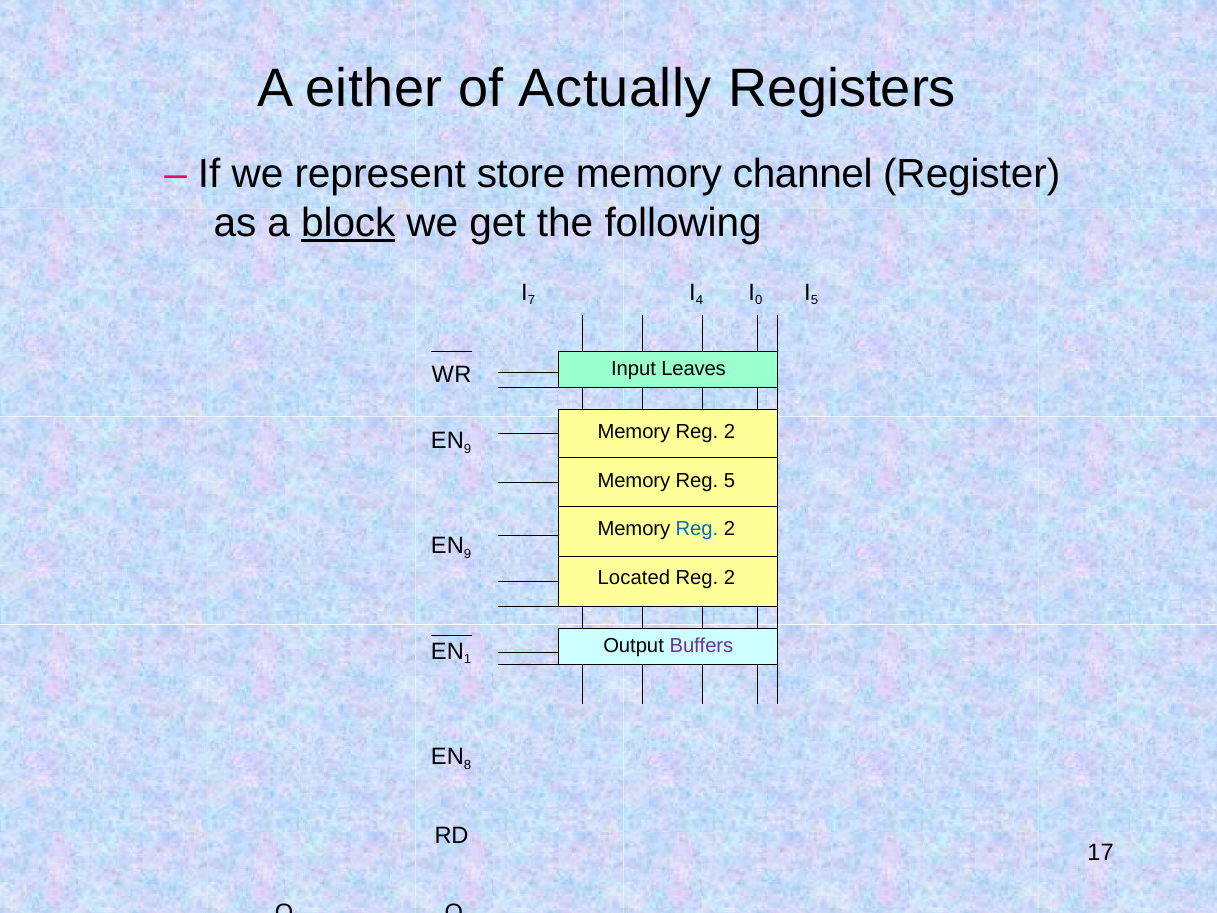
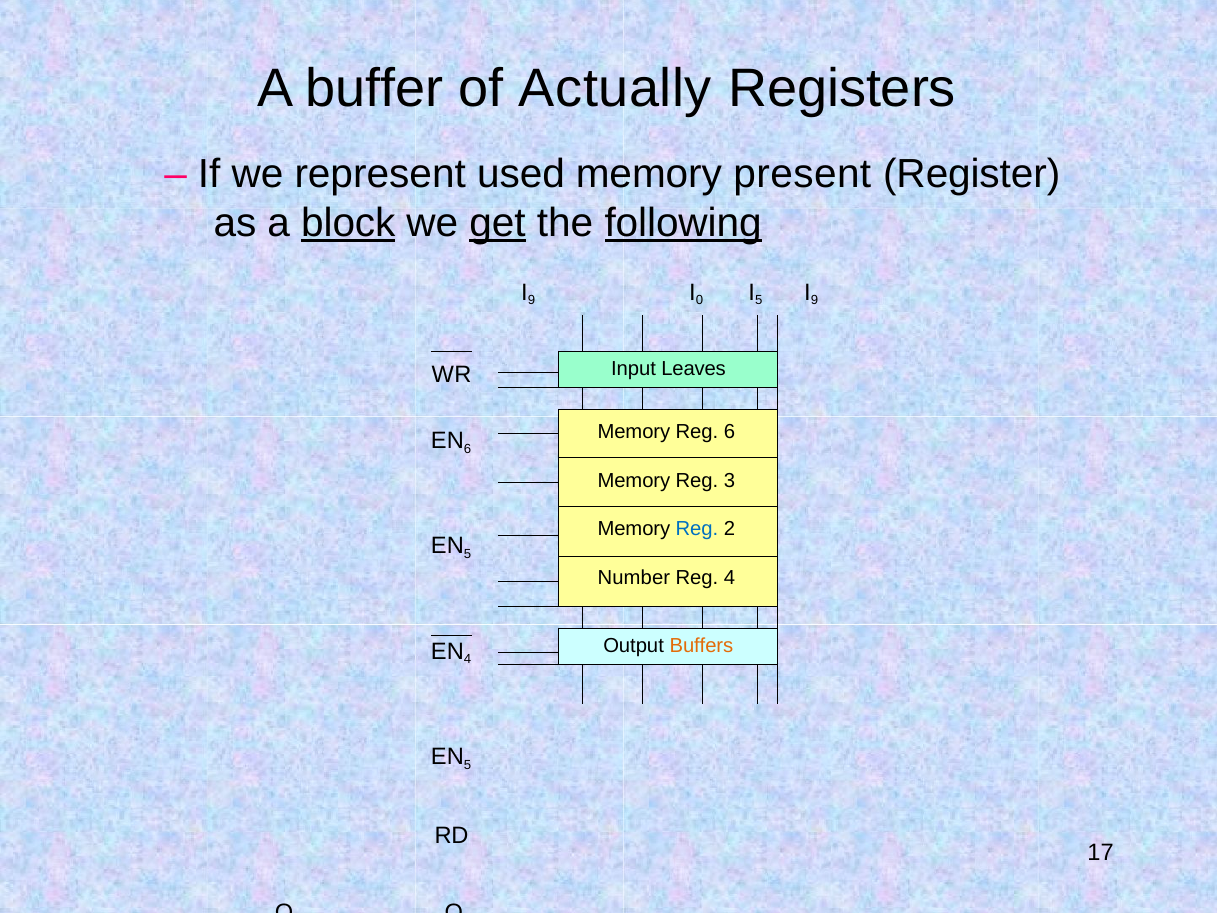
either: either -> buffer (374, 88)
store: store -> used (521, 174)
channel: channel -> present (802, 174)
get underline: none -> present (497, 223)
following underline: none -> present (683, 223)
7: 7 -> 9 (531, 300)
4: 4 -> 0 (700, 300)
0: 0 -> 5 (759, 300)
5: 5 -> 9 (814, 300)
2: 2 -> 6 (729, 432)
9: 9 -> 6 (468, 449)
Reg 5: 5 -> 3 (729, 480)
9: 9 -> 5 (468, 554)
Located: Located -> Number (634, 577)
2: 2 -> 4 (729, 577)
Buffers colour: purple -> orange (701, 645)
1: 1 -> 4 (468, 659)
8: 8 -> 5 (468, 765)
